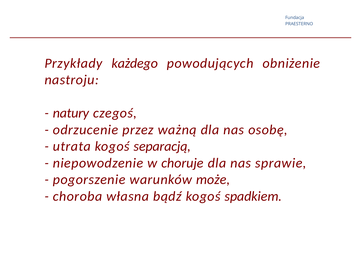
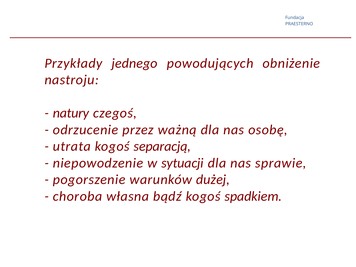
każdego: każdego -> jednego (135, 63)
choruje: choruje -> sytuacji (183, 163)
może: może -> dużej (213, 180)
